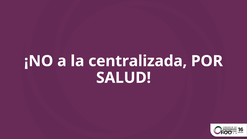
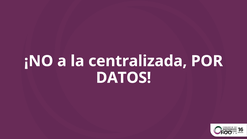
SALUD: SALUD -> DATOS (124, 78)
